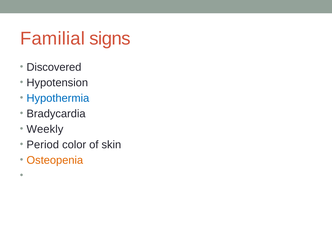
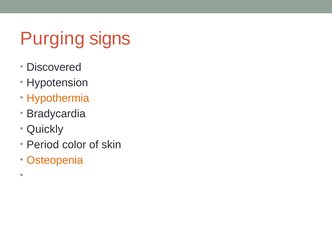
Familial: Familial -> Purging (52, 39)
Hypothermia colour: blue -> orange (58, 98)
Weekly: Weekly -> Quickly (45, 129)
